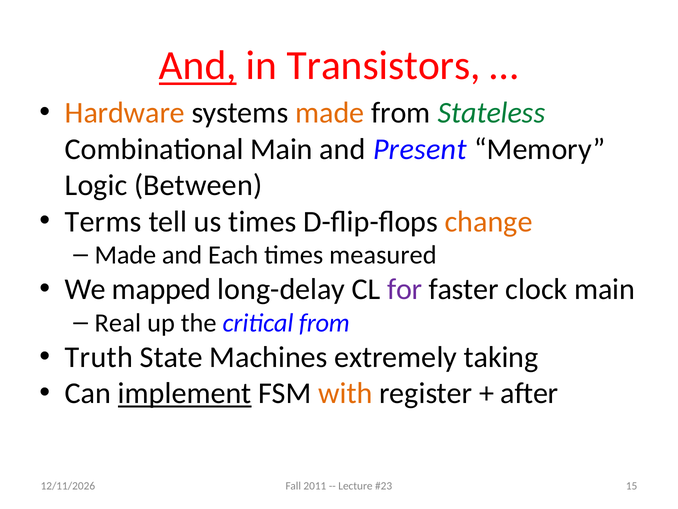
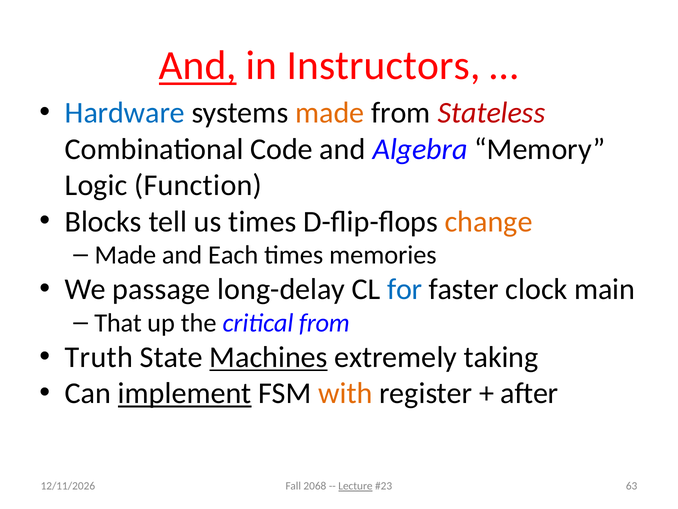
Transistors: Transistors -> Instructors (384, 66)
Hardware colour: orange -> blue (125, 113)
Stateless colour: green -> red (491, 113)
Combinational Main: Main -> Code (282, 149)
Present: Present -> Algebra (420, 149)
Between: Between -> Function (198, 185)
Terms: Terms -> Blocks (103, 221)
measured: measured -> memories (383, 255)
mapped: mapped -> passage (161, 289)
for colour: purple -> blue (405, 289)
Real: Real -> That (118, 323)
Machines underline: none -> present (268, 357)
2011: 2011 -> 2068 (315, 486)
Lecture underline: none -> present (355, 486)
15: 15 -> 63 (632, 486)
